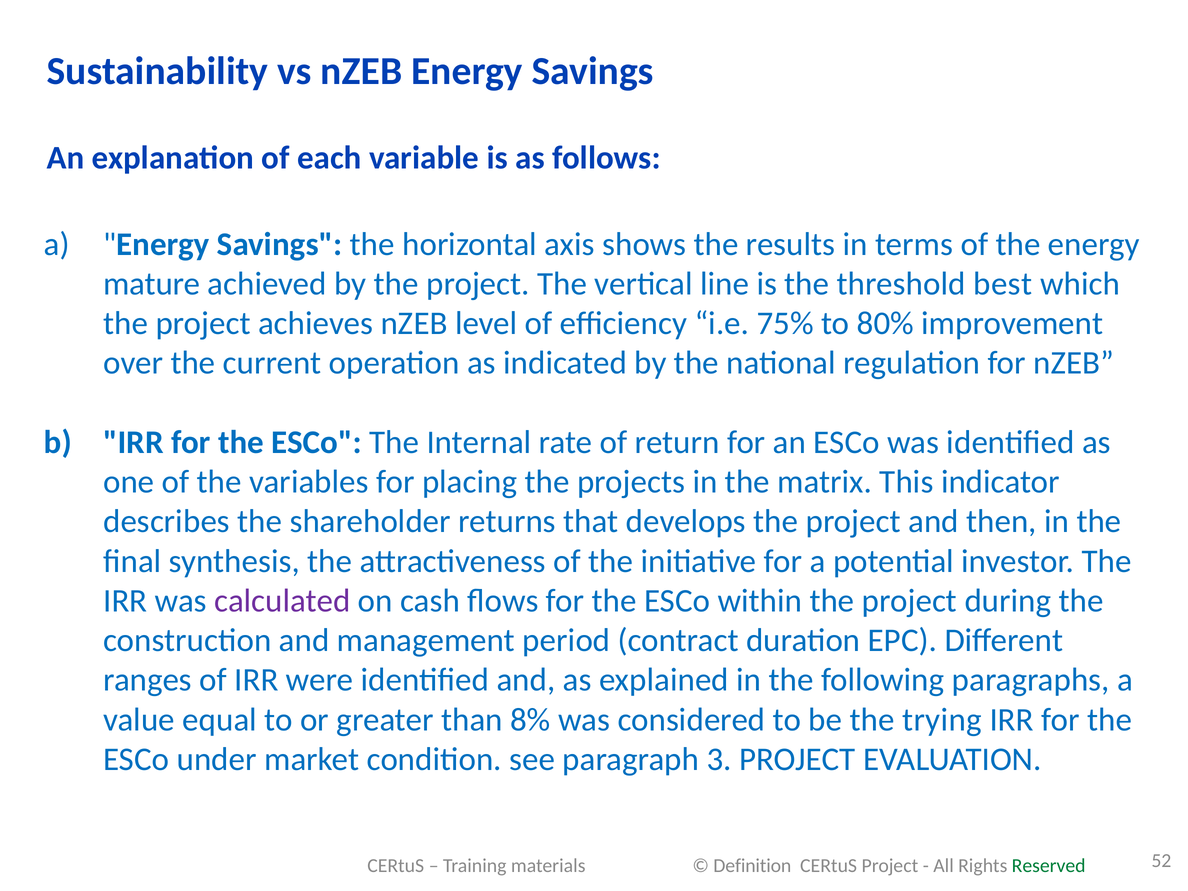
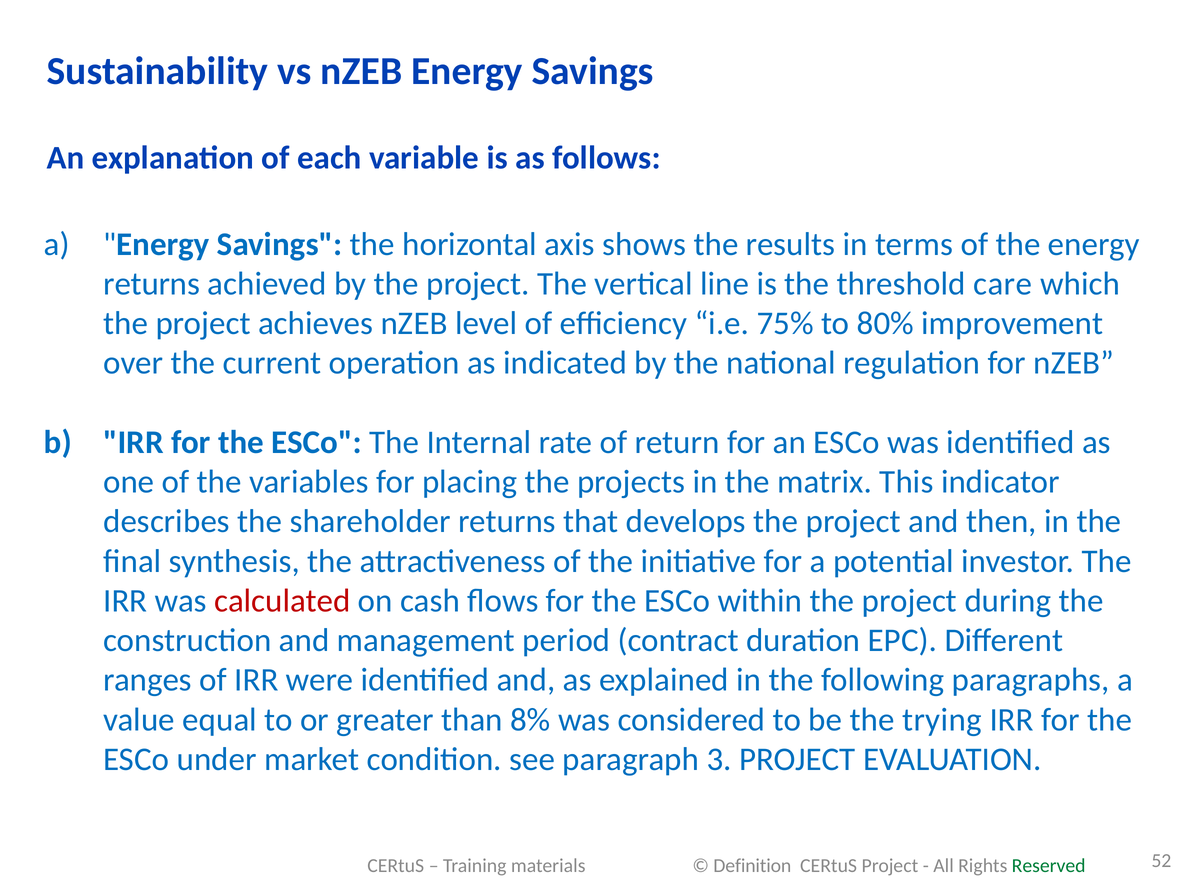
mature: mature -> returns (152, 284)
best: best -> care (1003, 284)
calculated colour: purple -> red (282, 601)
